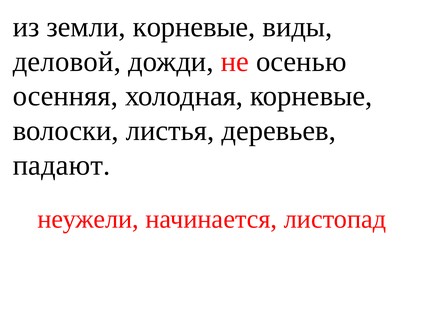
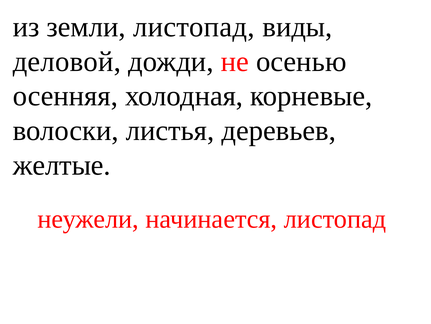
земли корневые: корневые -> листопад (194, 27)
падают: падают -> желтые (62, 165)
